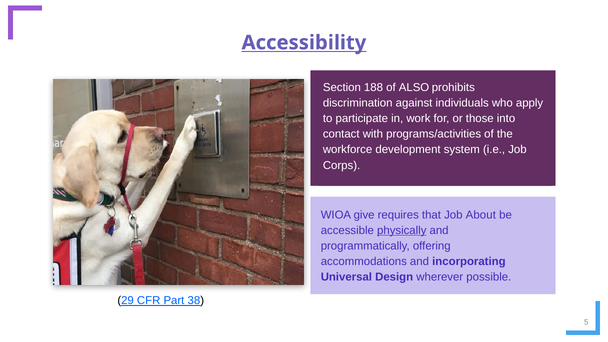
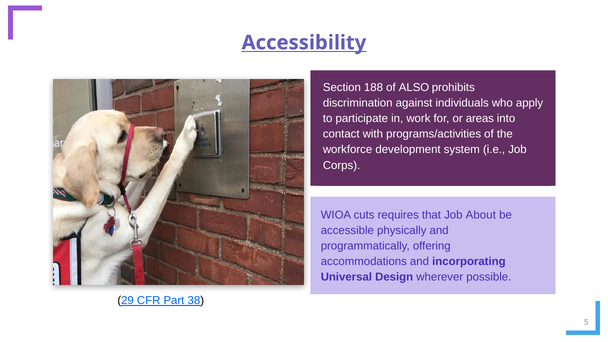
those: those -> areas (480, 119)
give: give -> cuts (364, 215)
physically underline: present -> none (402, 230)
